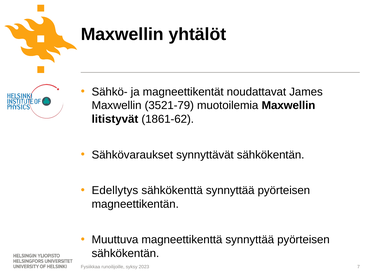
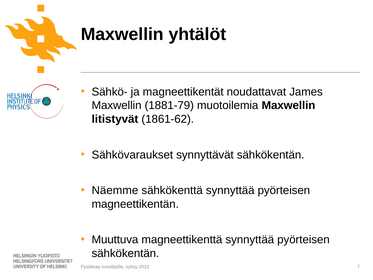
3521-79: 3521-79 -> 1881-79 (169, 105)
Edellytys: Edellytys -> Näemme (115, 190)
